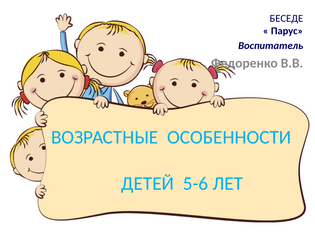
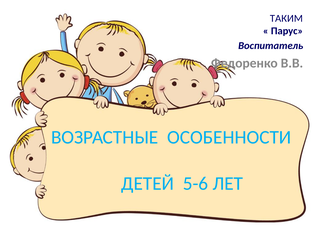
БЕСЕДЕ: БЕСЕДЕ -> ТАКИМ (286, 18)
